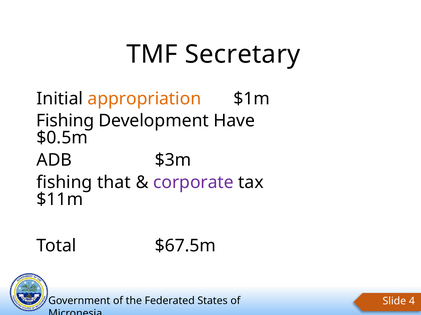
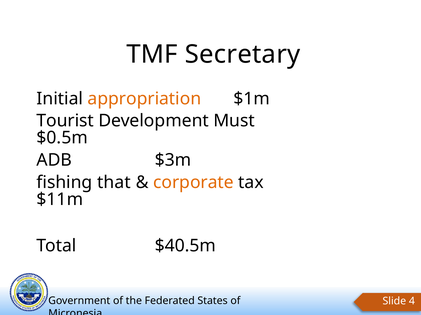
Fishing: Fishing -> Tourist (65, 121)
Have: Have -> Must (234, 121)
corporate colour: purple -> orange (193, 183)
$67.5m: $67.5m -> $40.5m (185, 246)
